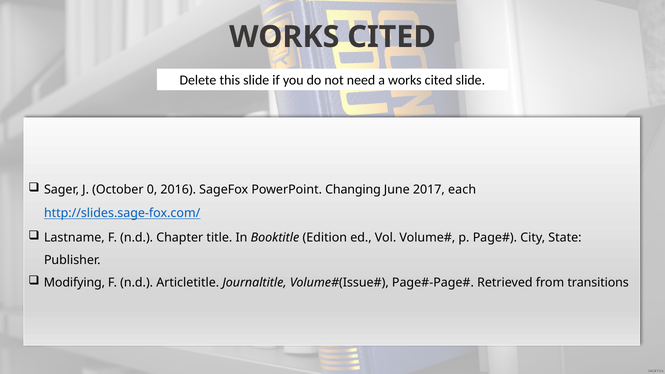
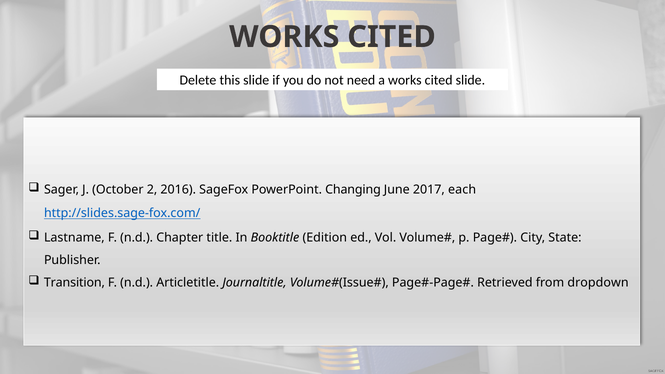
0: 0 -> 2 (152, 190)
Modifying: Modifying -> Transition (74, 283)
transitions: transitions -> dropdown (598, 283)
